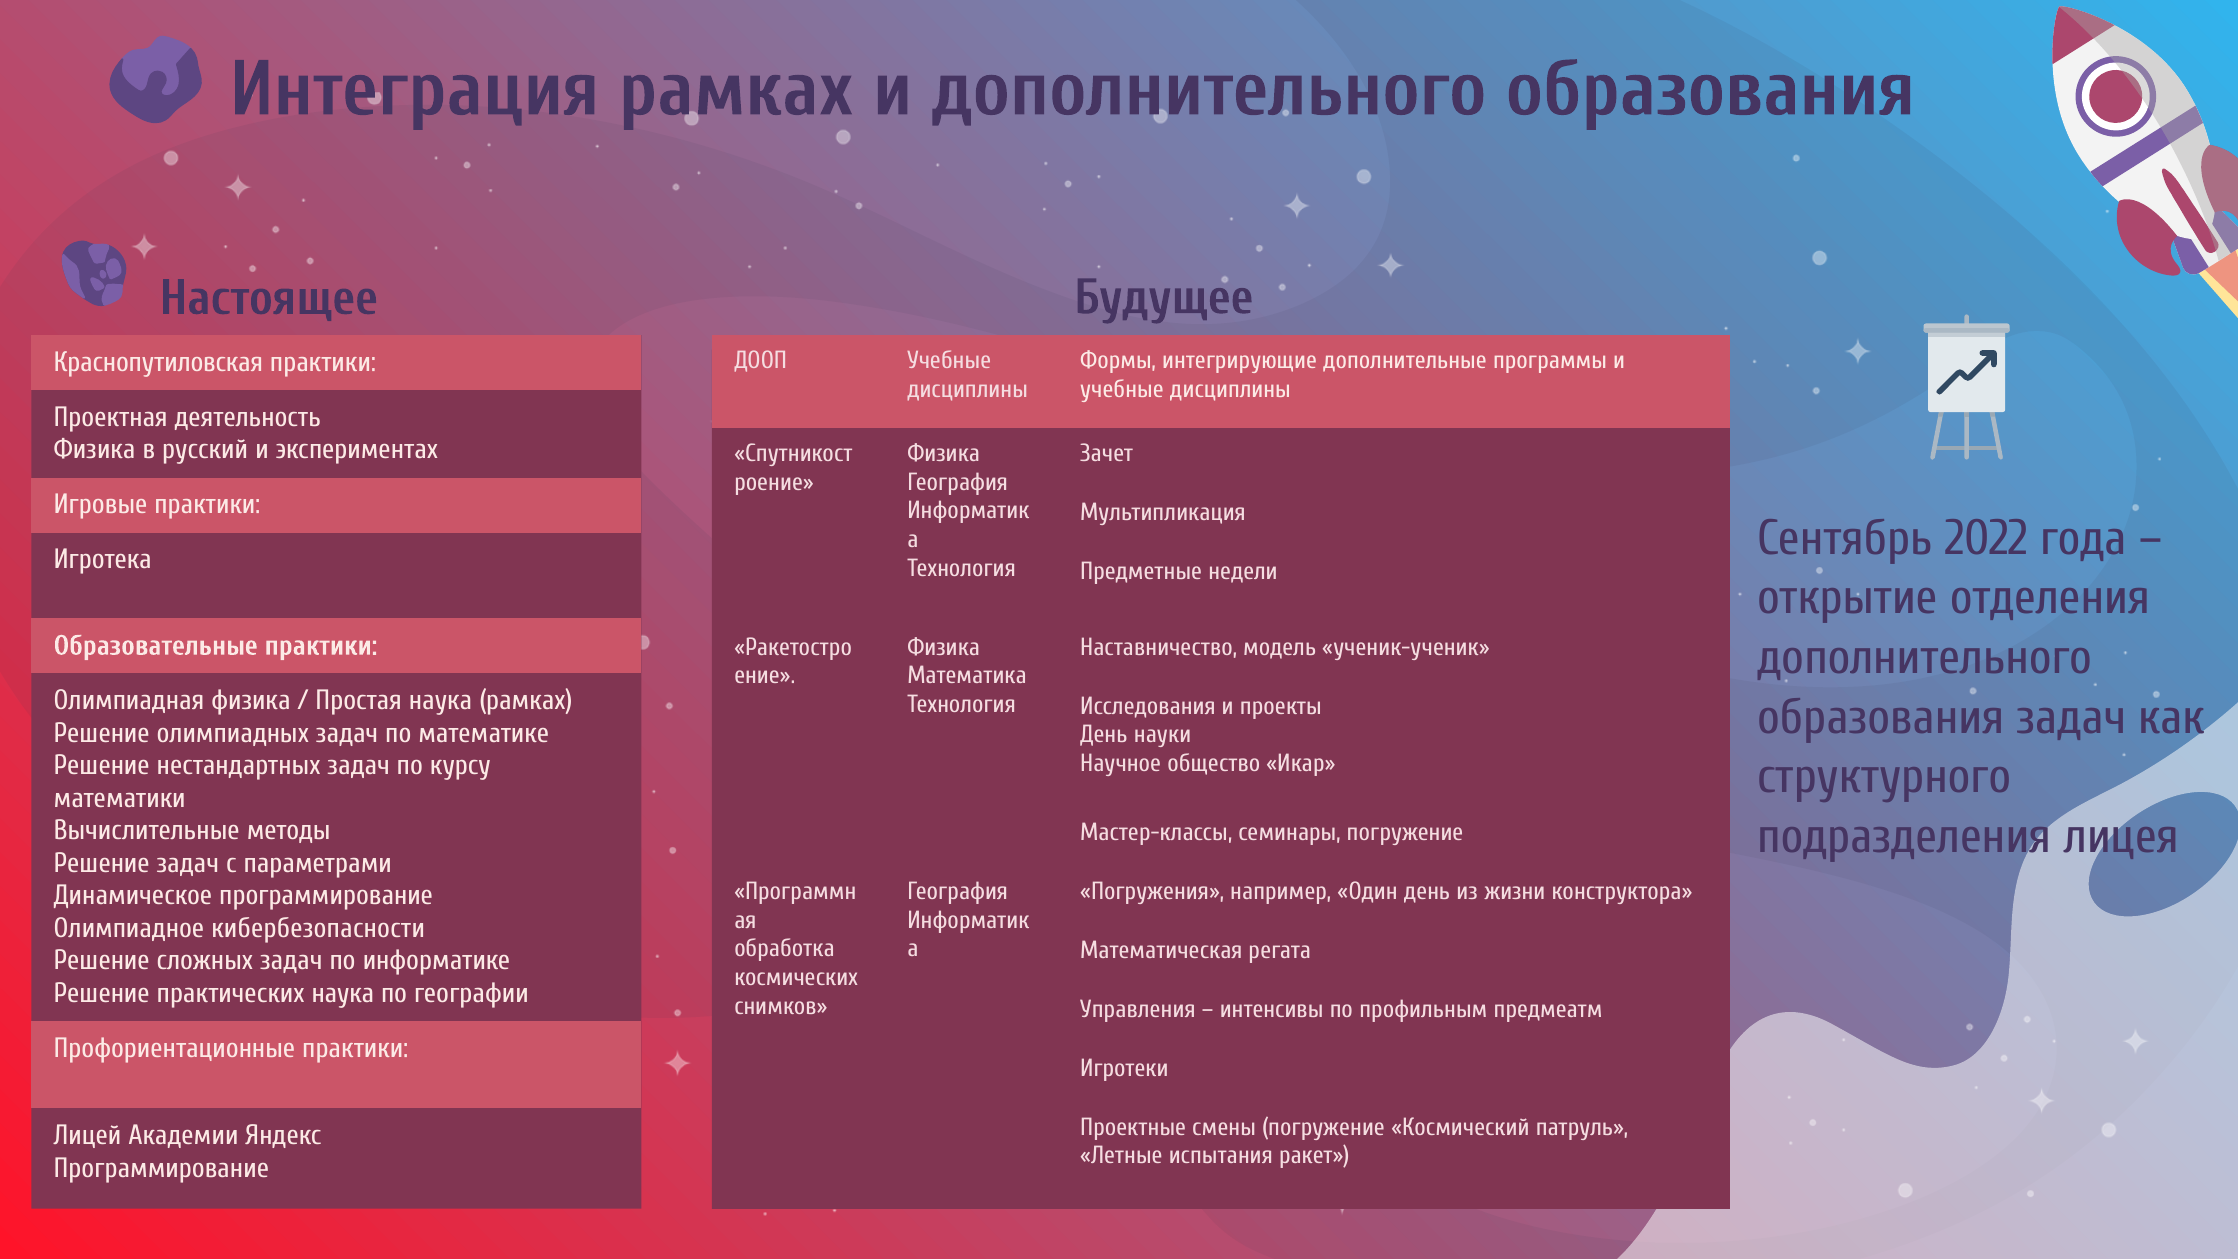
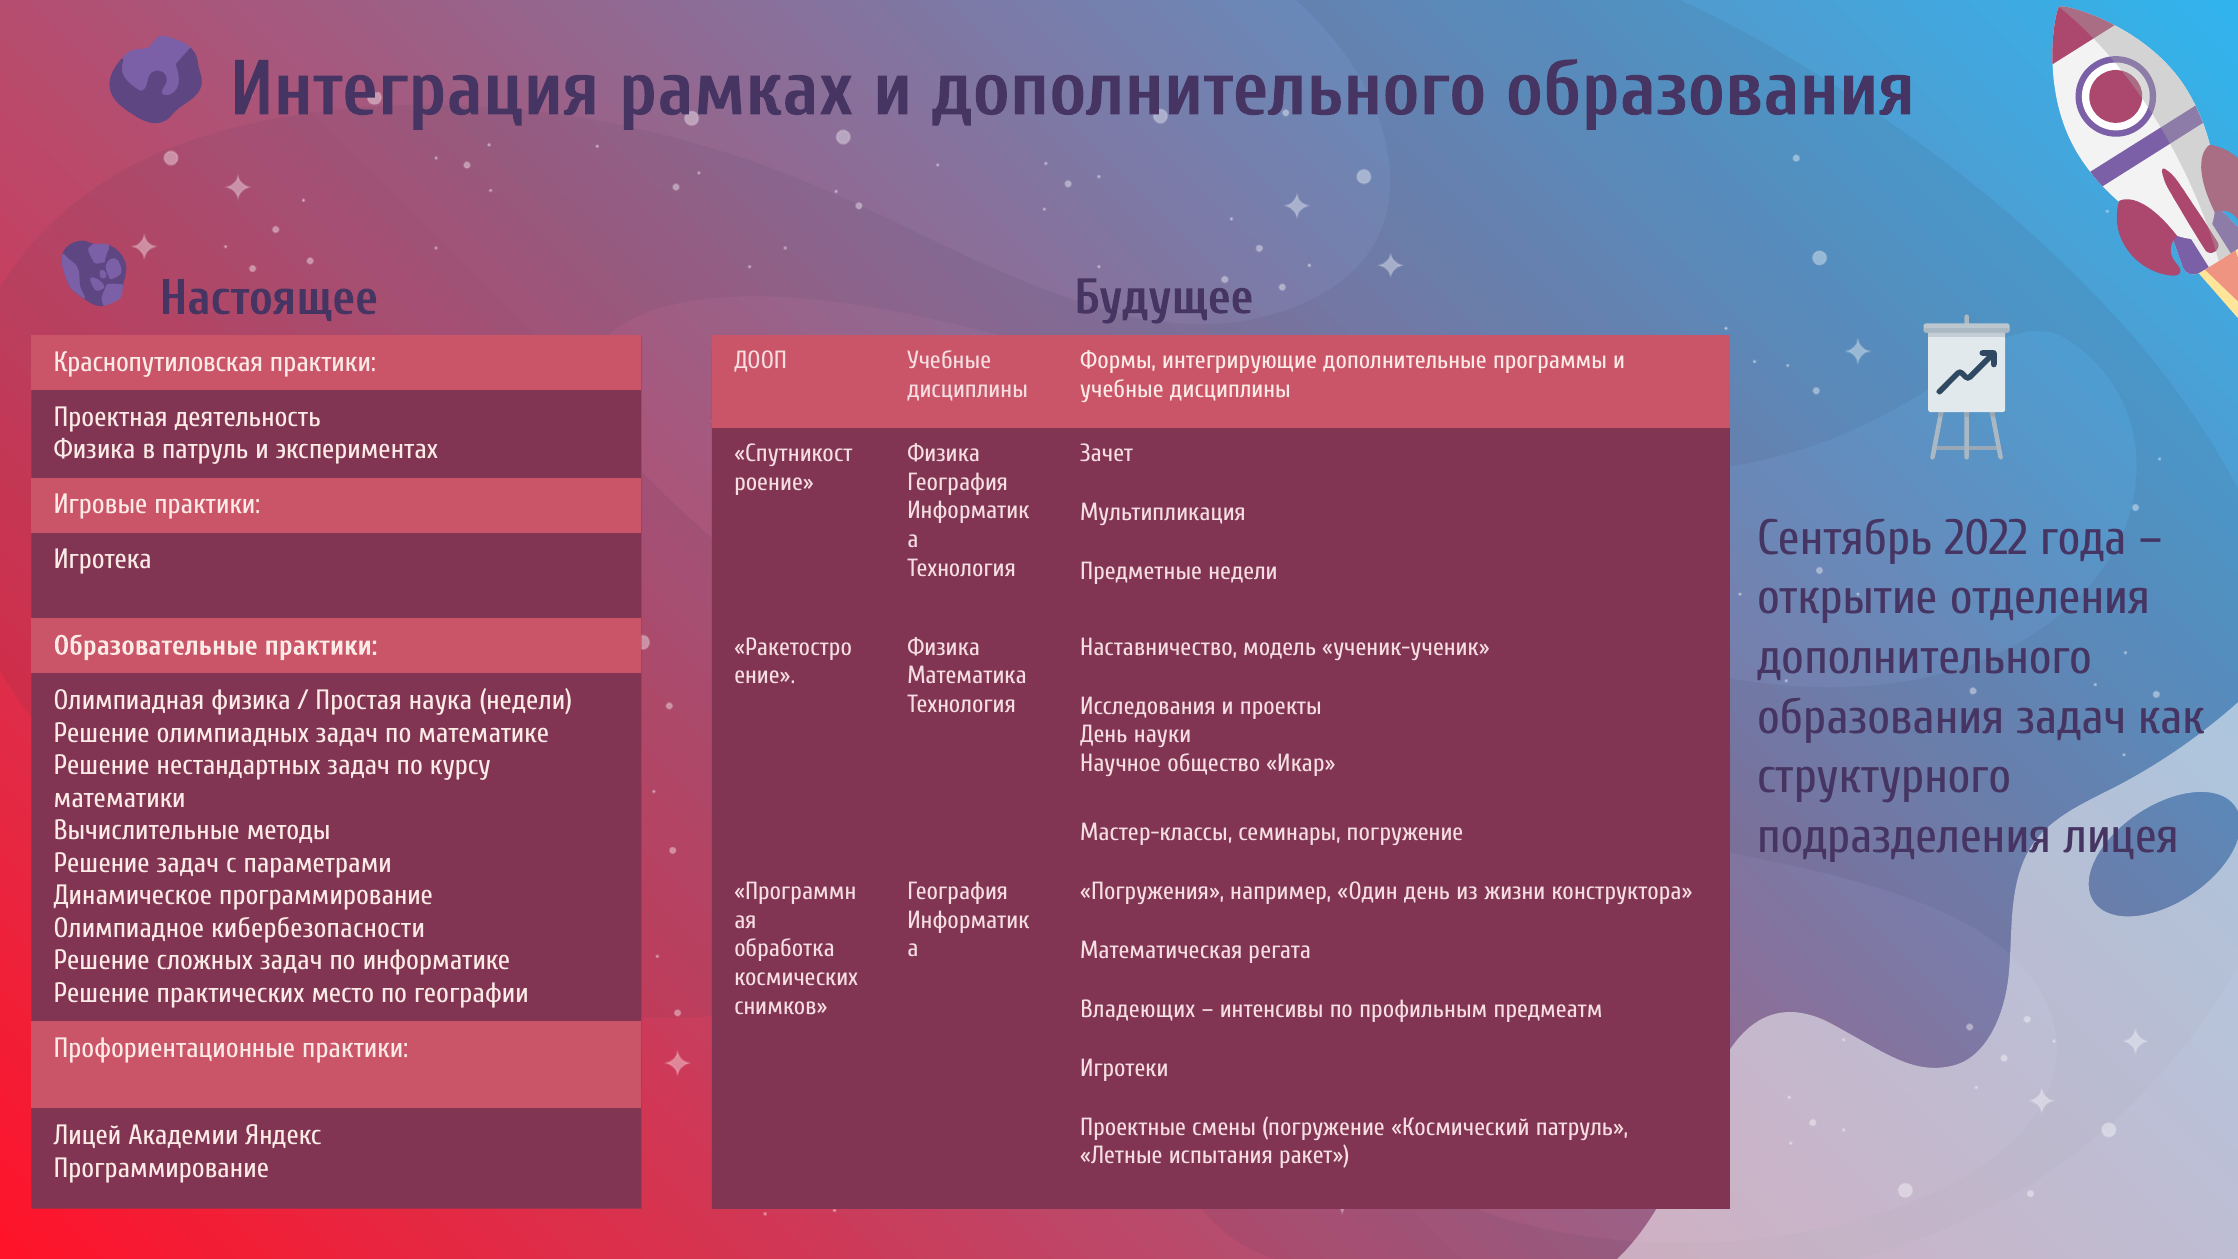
в русский: русский -> патруль (205, 450)
наука рамках: рамках -> недели (526, 700)
практических наука: наука -> место (343, 993)
Управления: Управления -> Владеющих (1138, 1009)
